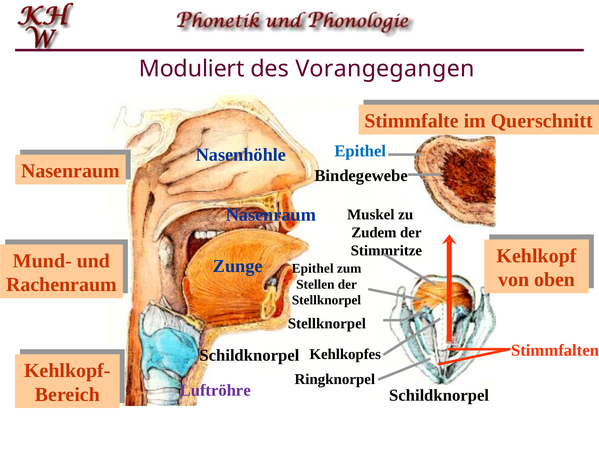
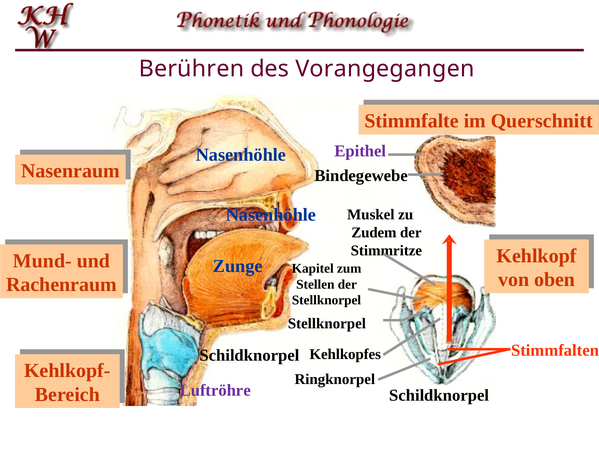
Moduliert: Moduliert -> Berühren (191, 69)
Epithel colour: blue -> purple (360, 151)
Nasenraum: Nasenraum -> Nasenhöhle (271, 215)
Epithel: Epithel -> Kapitel (313, 268)
